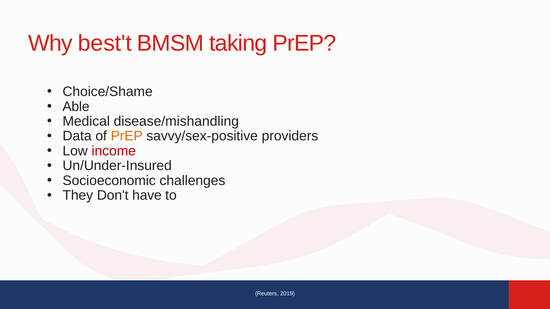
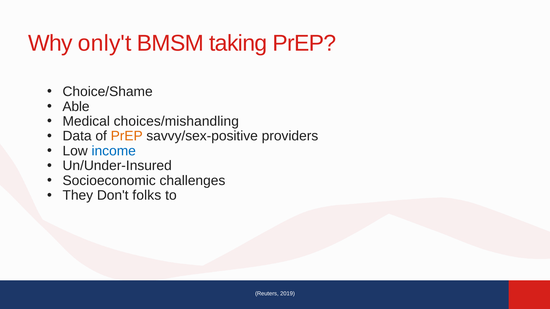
best't: best't -> only't (105, 43)
disease/mishandling: disease/mishandling -> choices/mishandling (176, 121)
income colour: red -> blue (114, 151)
have: have -> folks (147, 196)
